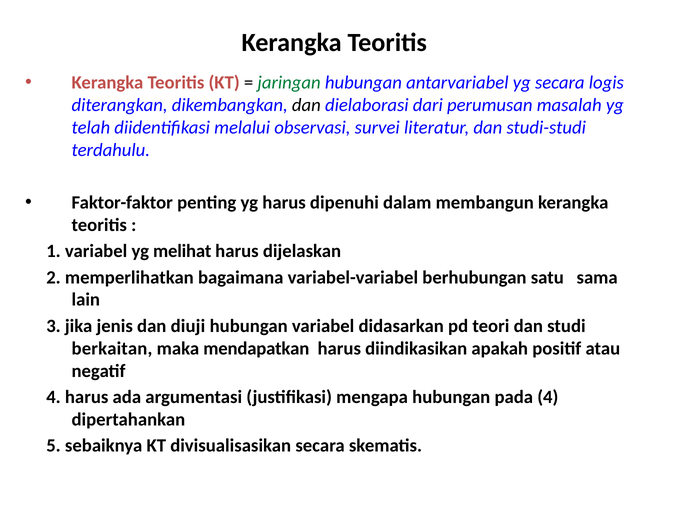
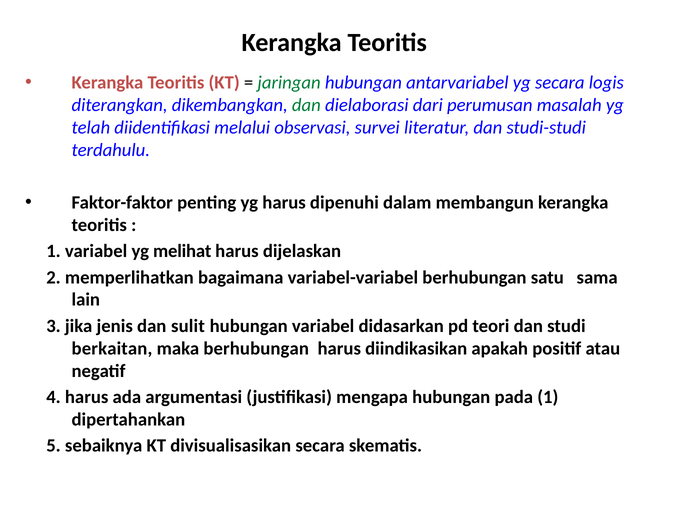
dan colour: black -> green (306, 105)
diuji: diuji -> sulit (188, 326)
maka mendapatkan: mendapatkan -> berhubungan (256, 348)
pada 4: 4 -> 1 (548, 397)
